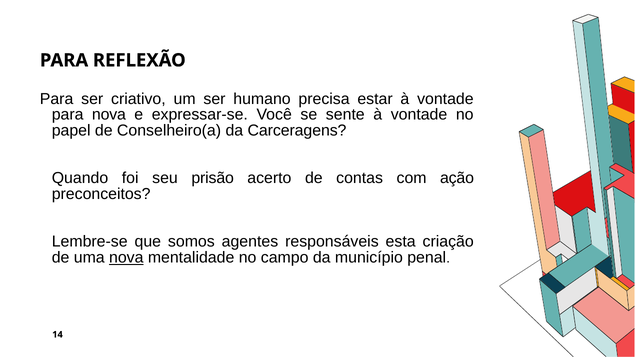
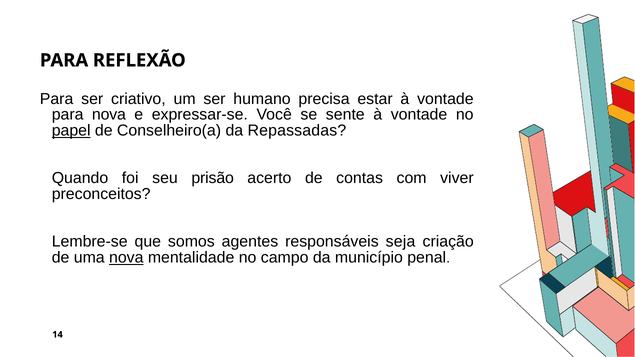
papel underline: none -> present (71, 131)
Carceragens: Carceragens -> Repassadas (297, 131)
ação: ação -> viver (457, 178)
esta: esta -> seja (401, 242)
